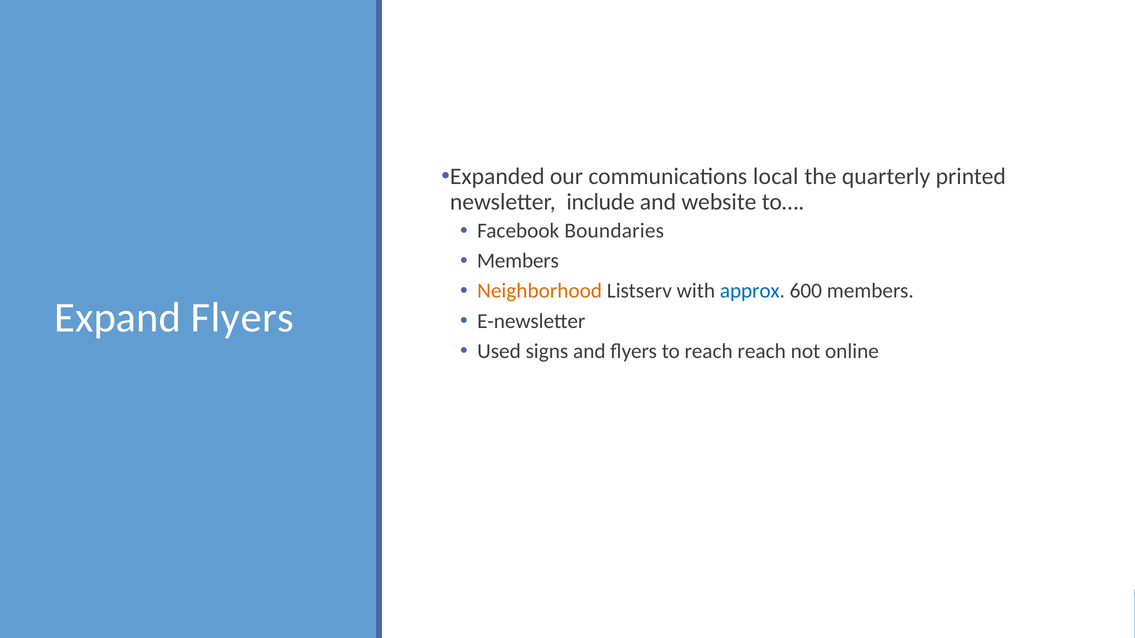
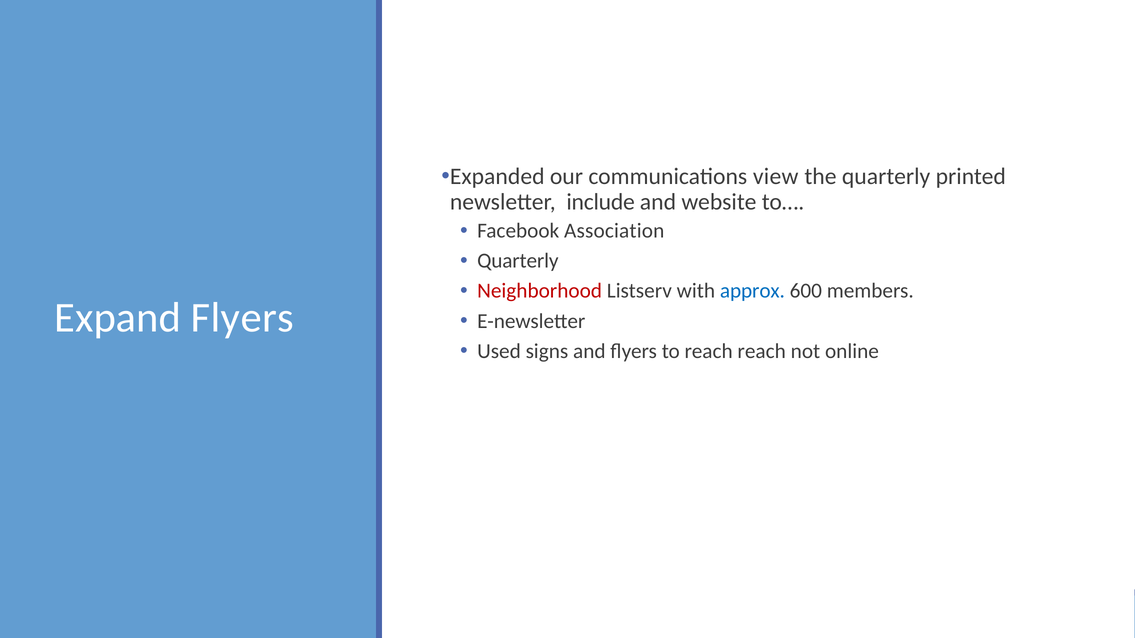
local: local -> view (776, 176)
Boundaries: Boundaries -> Association (614, 231)
Members: Members -> Quarterly (518, 261)
Neighborhood colour: orange -> red (540, 291)
